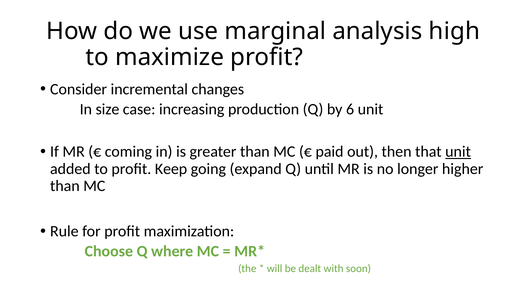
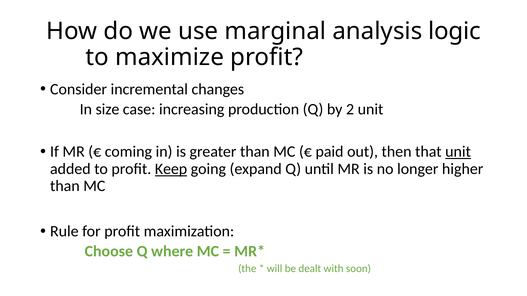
high: high -> logic (455, 31)
6: 6 -> 2 (350, 109)
Keep underline: none -> present (171, 169)
